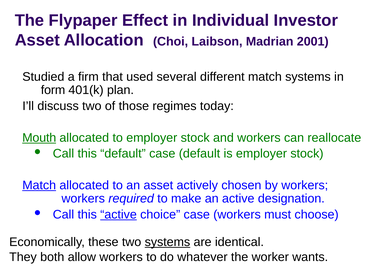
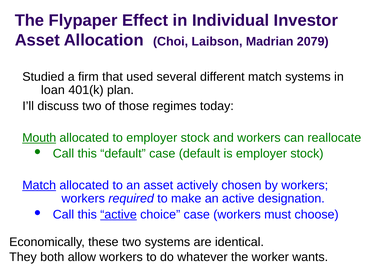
2001: 2001 -> 2079 (313, 42)
form: form -> loan (53, 90)
systems underline: present -> none (167, 242)
